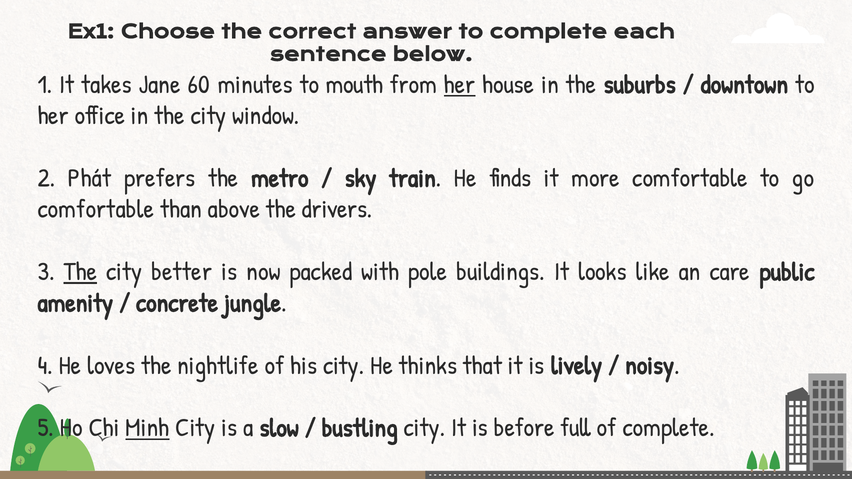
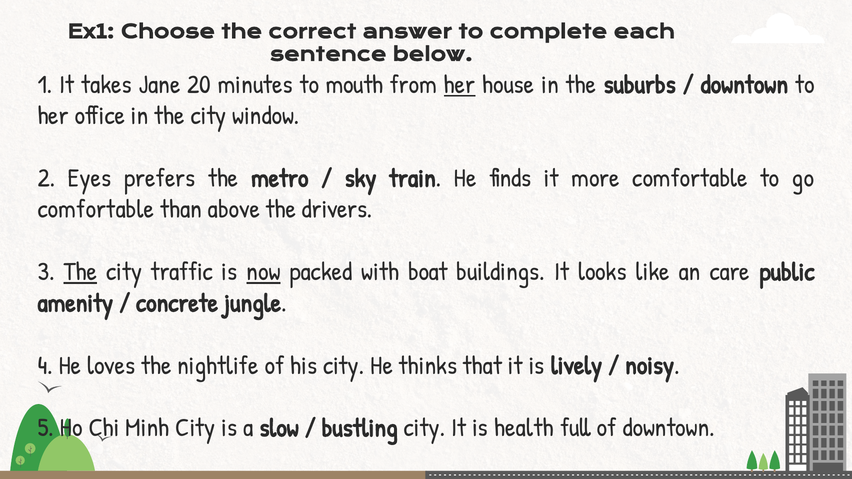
60: 60 -> 20 (199, 85)
Phát: Phát -> Eyes (90, 178)
better: better -> traffic (182, 272)
now underline: none -> present (264, 272)
pole: pole -> boat (428, 272)
Minh underline: present -> none (147, 428)
before: before -> health (524, 428)
of complete: complete -> downtown (669, 428)
